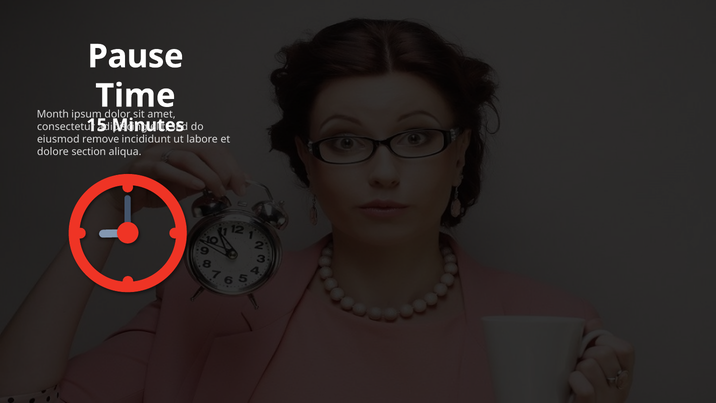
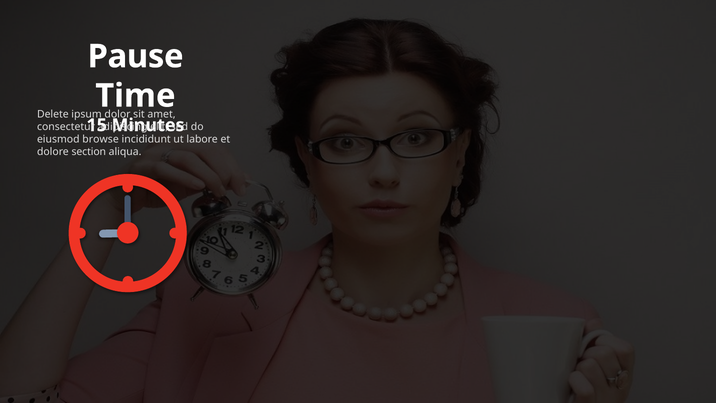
Month: Month -> Delete (53, 114)
remove: remove -> browse (101, 139)
